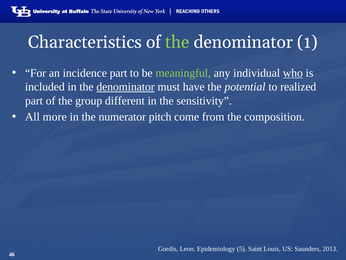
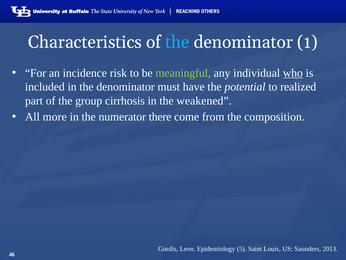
the colour: light green -> light blue (177, 42)
incidence part: part -> risk (118, 73)
denominator underline: present -> none (126, 87)
different: different -> cirrhosis (125, 101)
sensitivity: sensitivity -> weakened (204, 101)
pitch: pitch -> there (160, 117)
